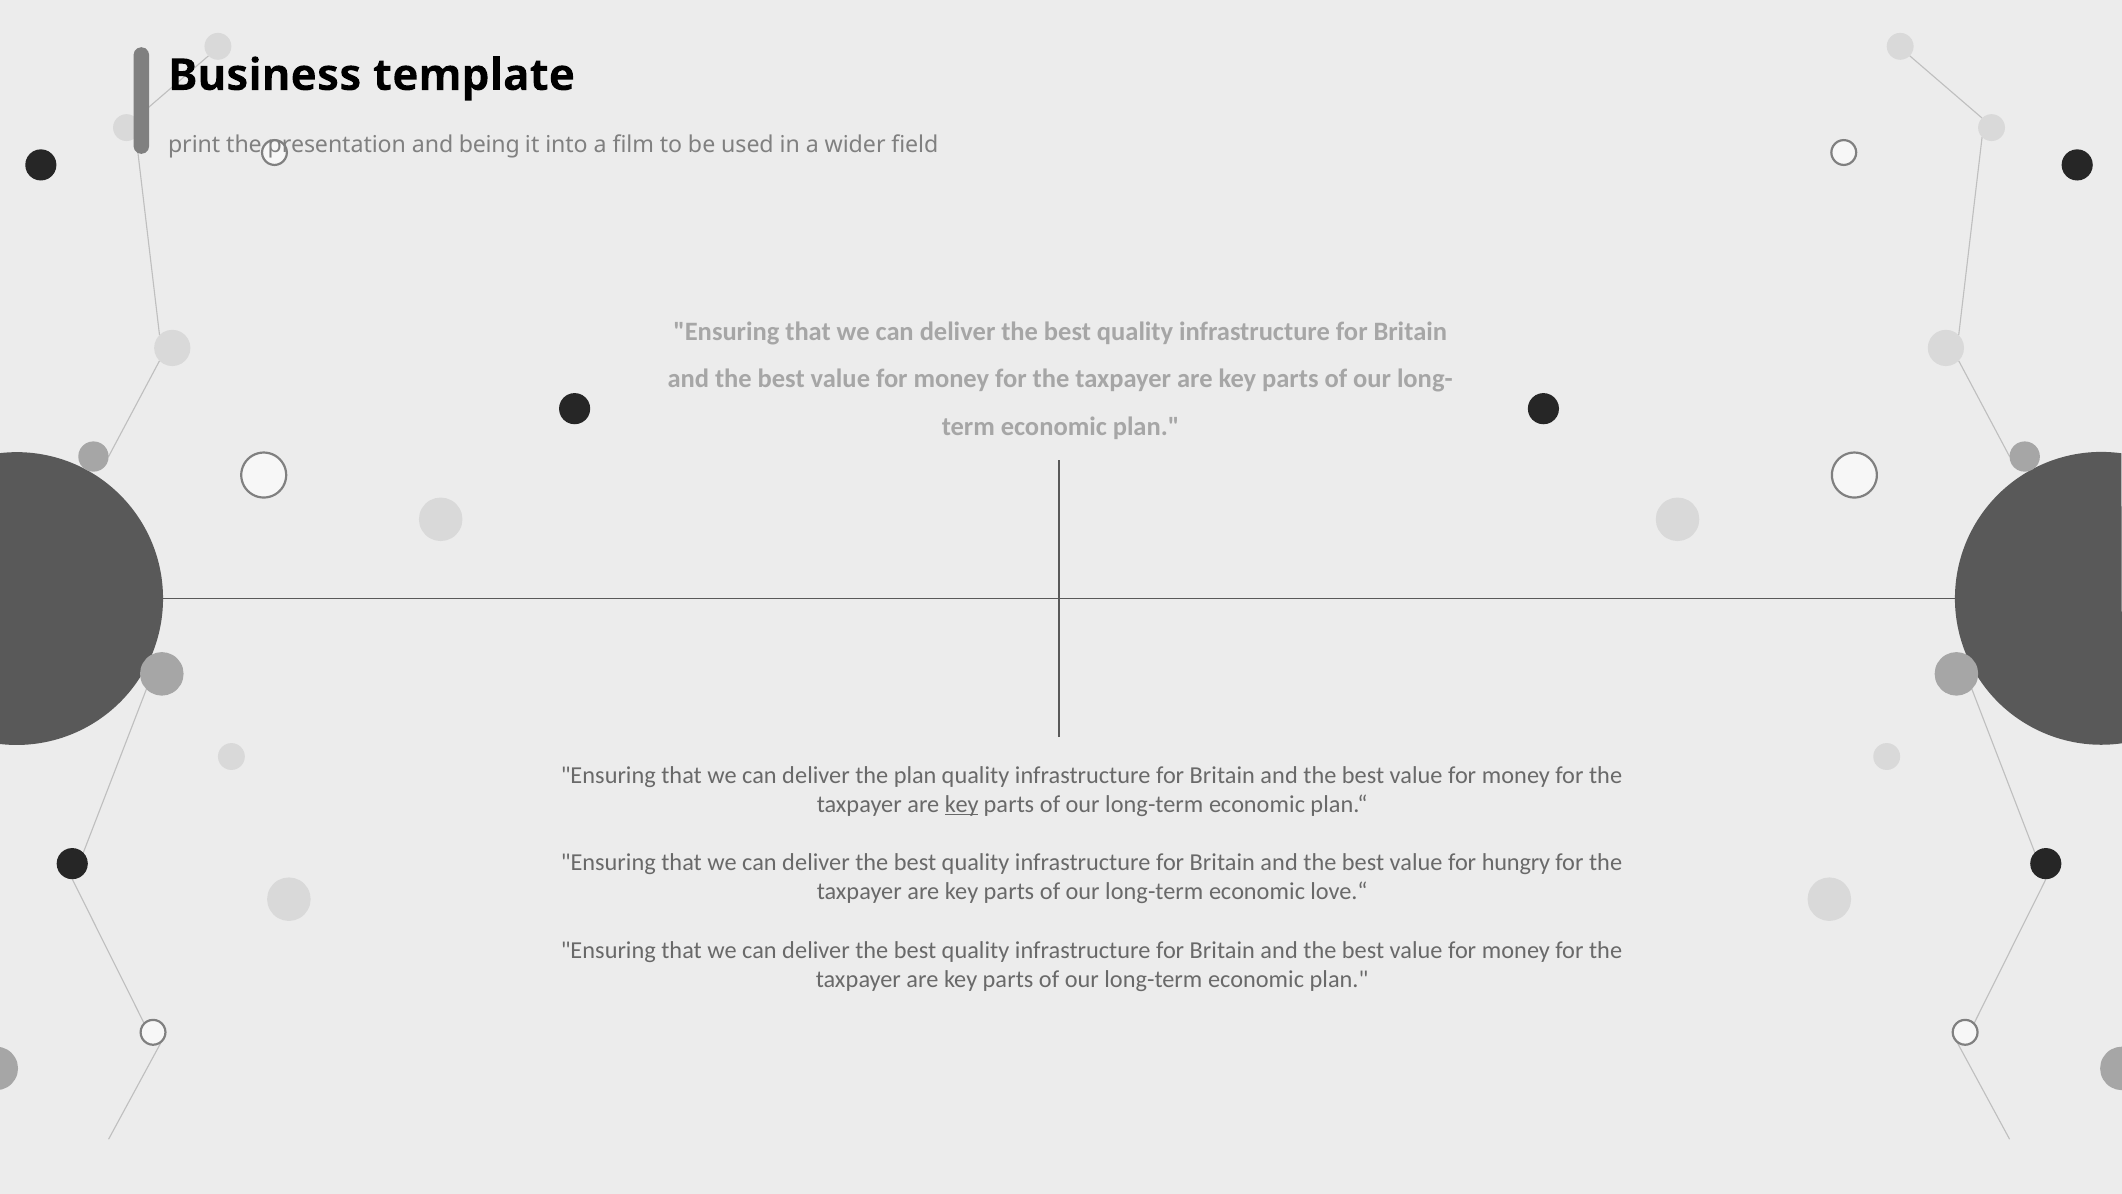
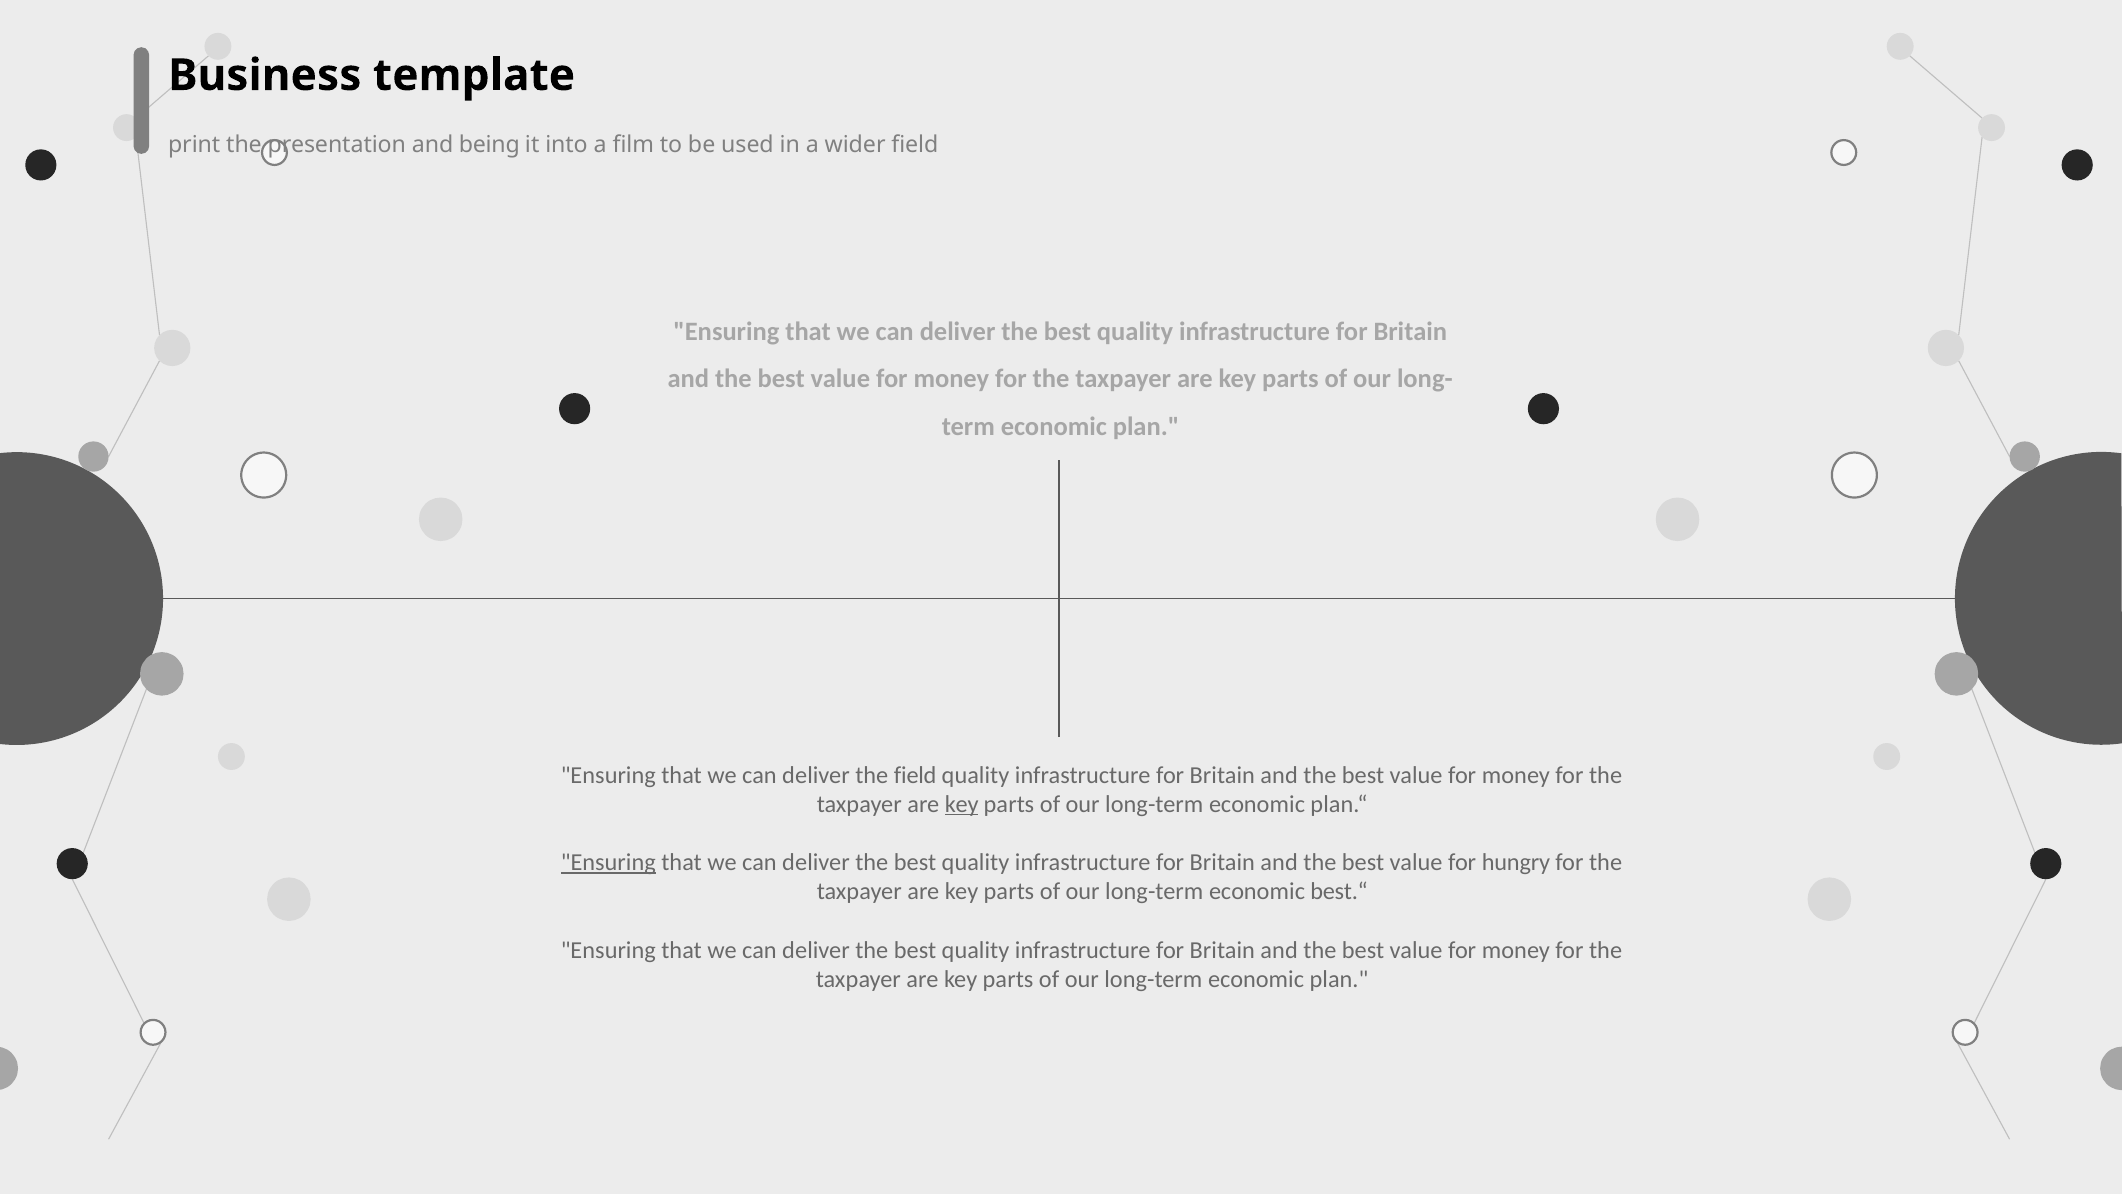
the plan: plan -> field (915, 775)
Ensuring underline: none -> present (608, 862)
love.“: love.“ -> best.“ (1339, 892)
